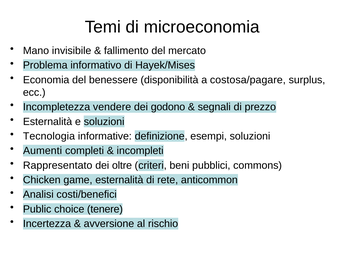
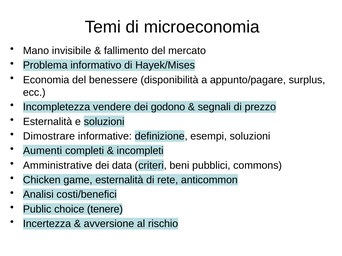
costosa/pagare: costosa/pagare -> appunto/pagare (248, 80)
Tecnologia: Tecnologia -> Dimostrare (49, 136)
Rappresentato: Rappresentato -> Amministrative (58, 166)
oltre: oltre -> data (122, 166)
